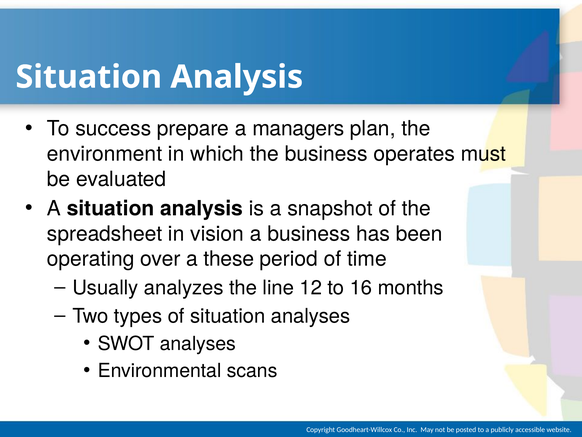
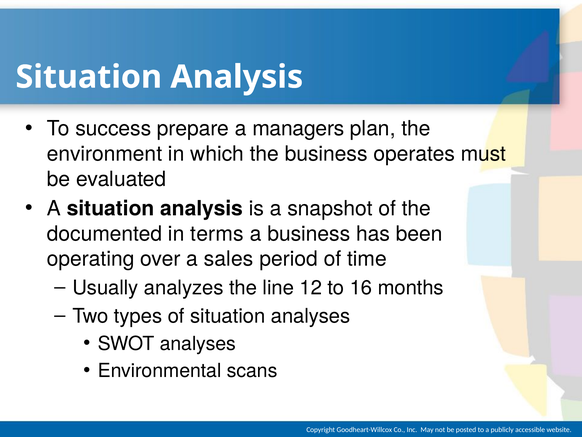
spreadsheet: spreadsheet -> documented (105, 233)
vision: vision -> terms (217, 233)
these: these -> sales (229, 259)
